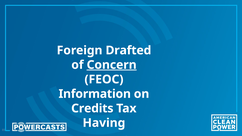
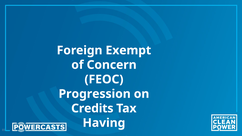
Drafted: Drafted -> Exempt (128, 50)
Concern underline: present -> none (112, 65)
Information: Information -> Progression (95, 94)
